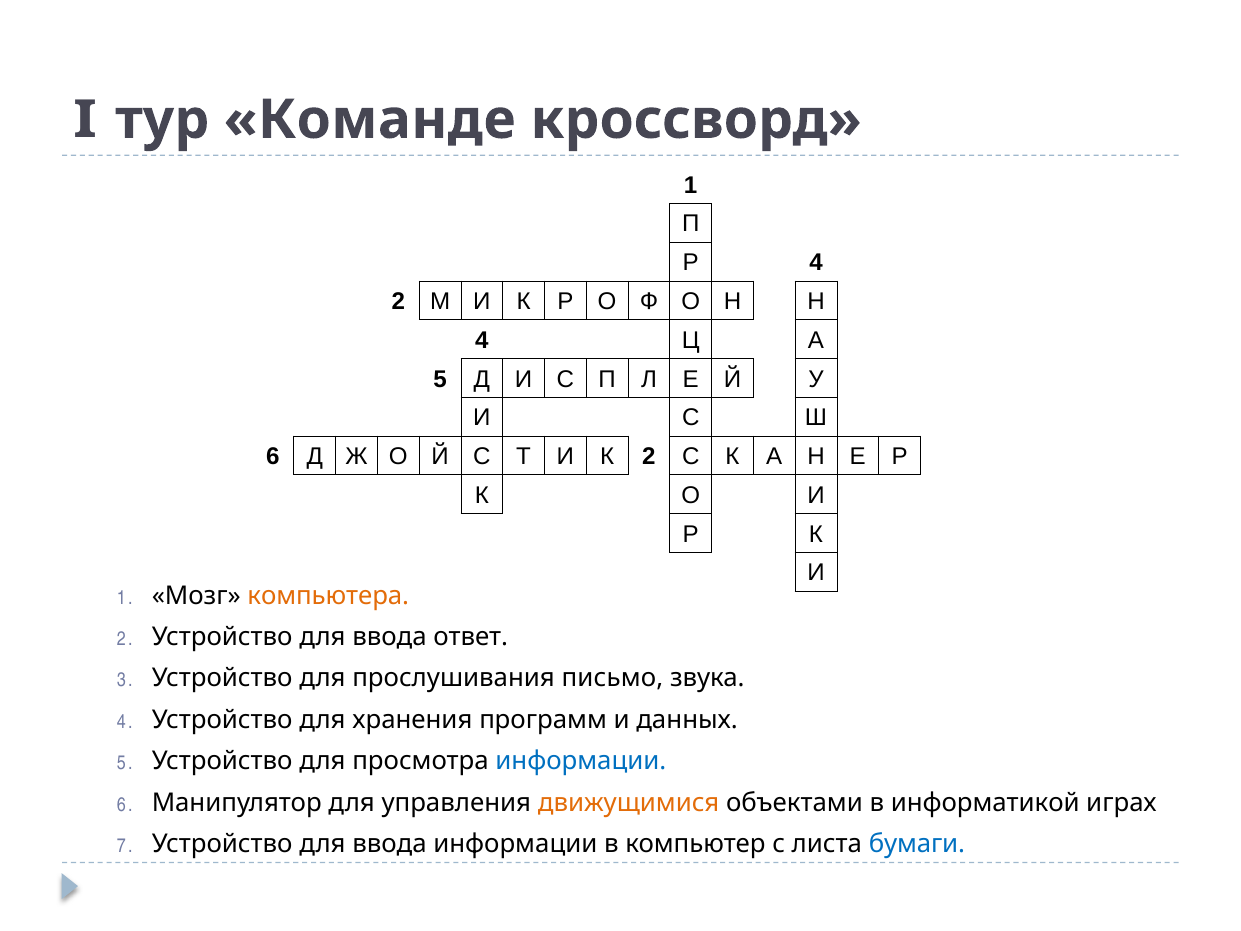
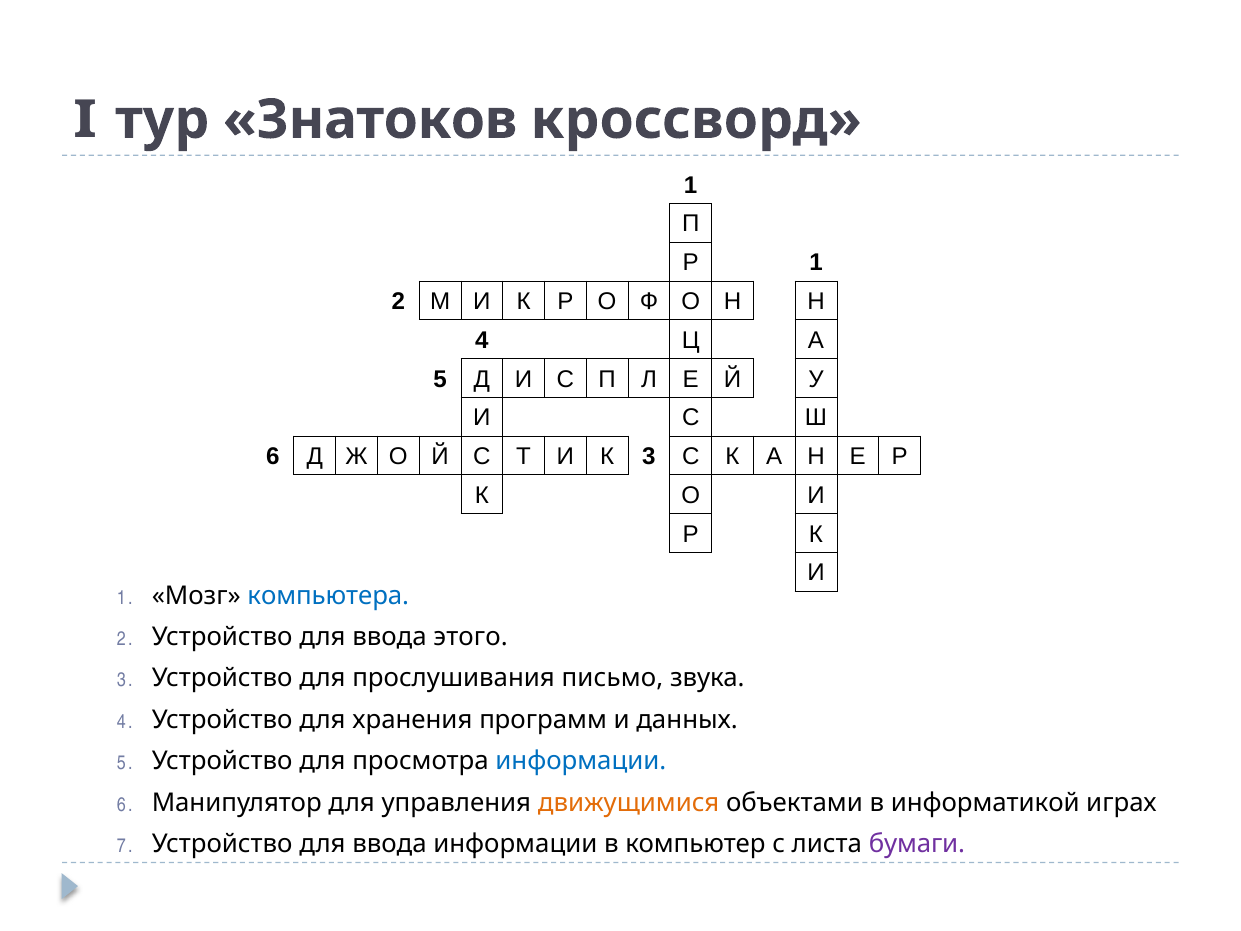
Команде: Команде -> Знатоков (370, 120)
Р 4: 4 -> 1 (816, 263)
К 2: 2 -> 3 (649, 456)
компьютера colour: orange -> blue (328, 595)
ответ: ответ -> этого (471, 637)
бумаги colour: blue -> purple (917, 844)
